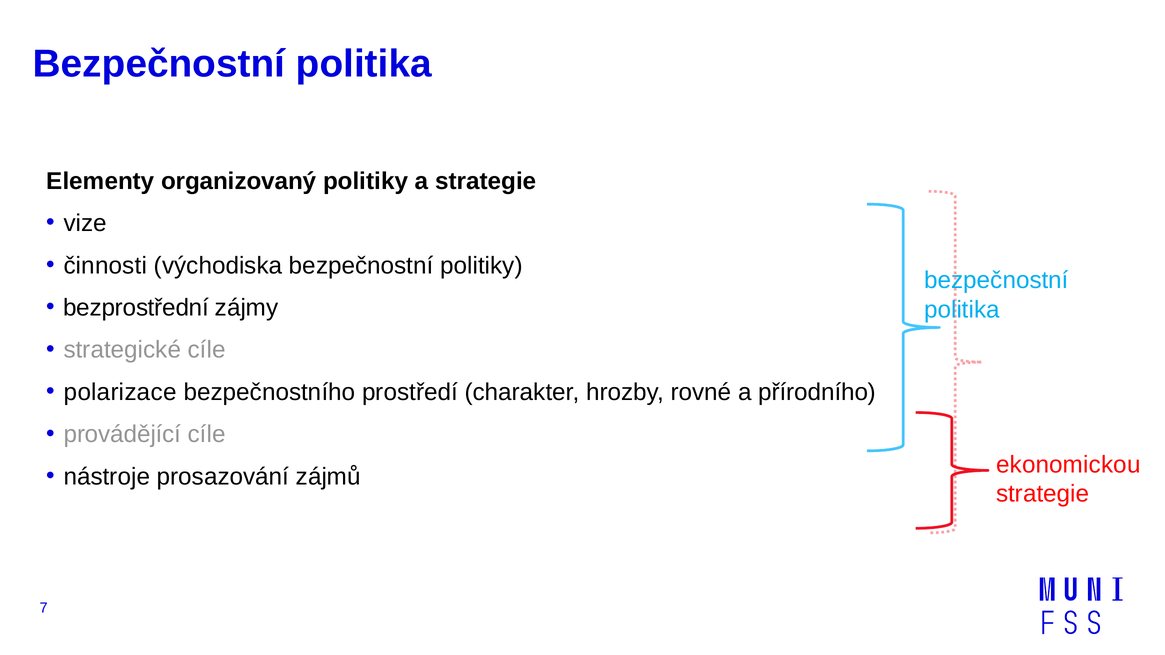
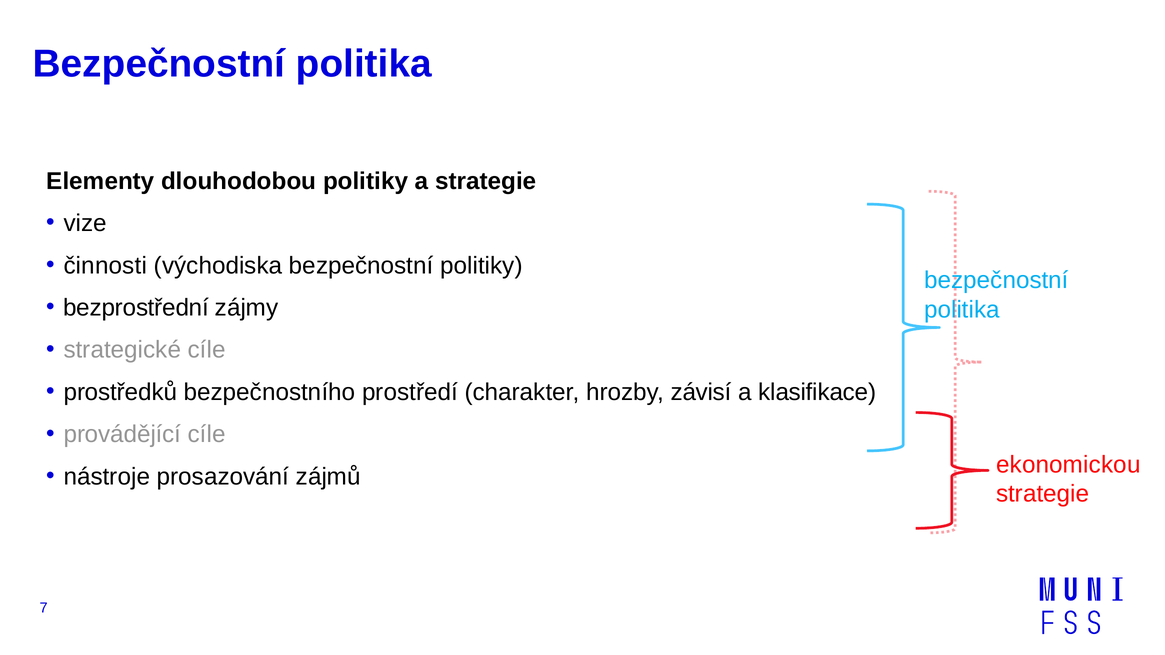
organizovaný: organizovaný -> dlouhodobou (239, 181)
polarizace: polarizace -> prostředků (120, 392)
rovné: rovné -> závisí (701, 392)
přírodního: přírodního -> klasifikace (817, 392)
